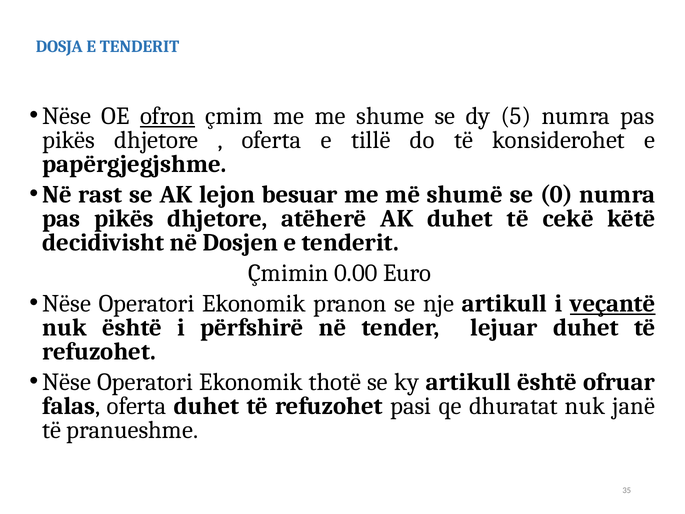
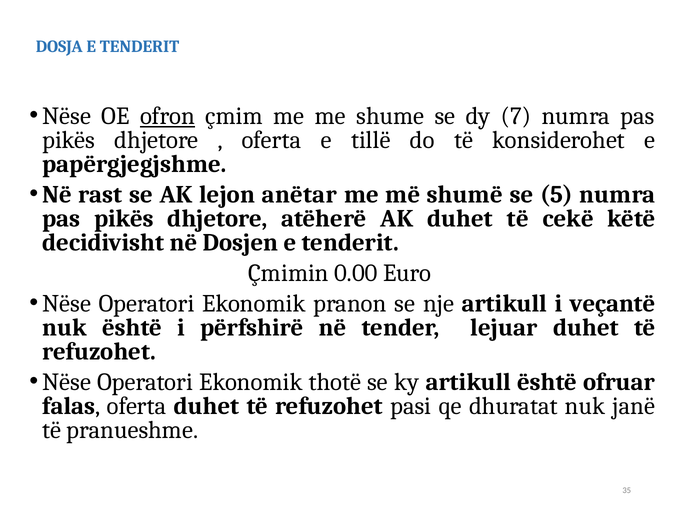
5: 5 -> 7 (516, 116)
besuar: besuar -> anëtar (299, 195)
0: 0 -> 5 (557, 195)
veçantë underline: present -> none (613, 303)
